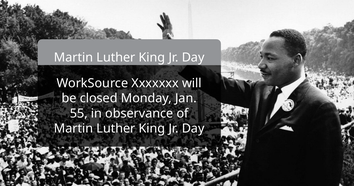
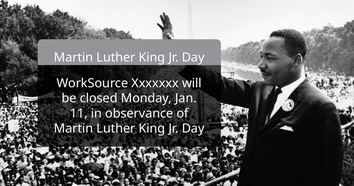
55: 55 -> 11 (79, 113)
